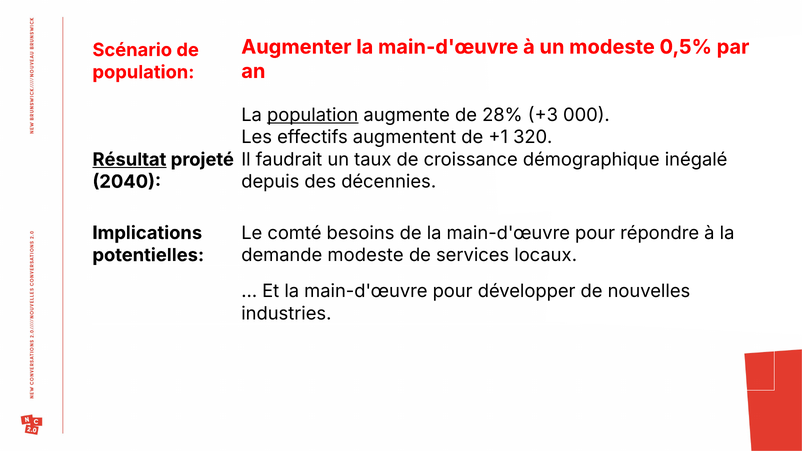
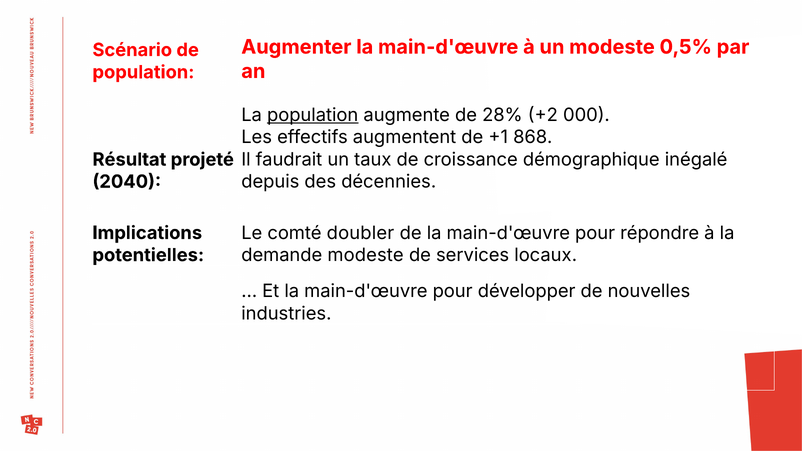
+3: +3 -> +2 (543, 115)
320: 320 -> 868 (533, 137)
Résultat underline: present -> none (129, 160)
besoins: besoins -> doubler (360, 233)
